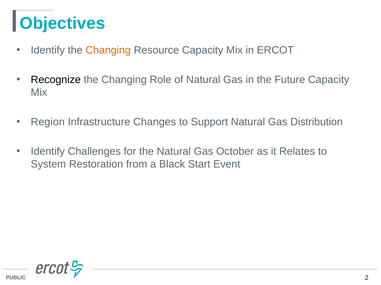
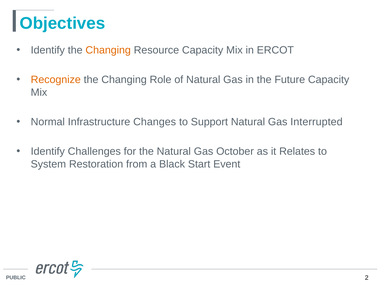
Recognize colour: black -> orange (56, 80)
Region: Region -> Normal (48, 122)
Distribution: Distribution -> Interrupted (316, 122)
